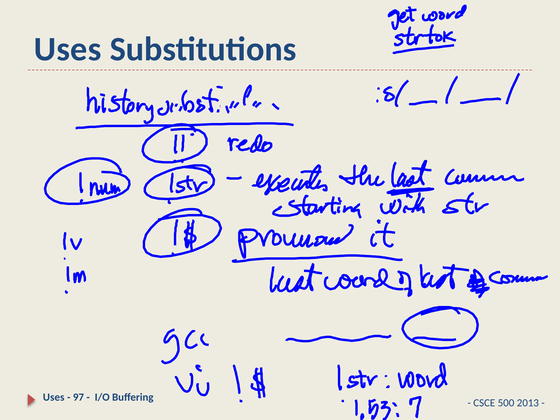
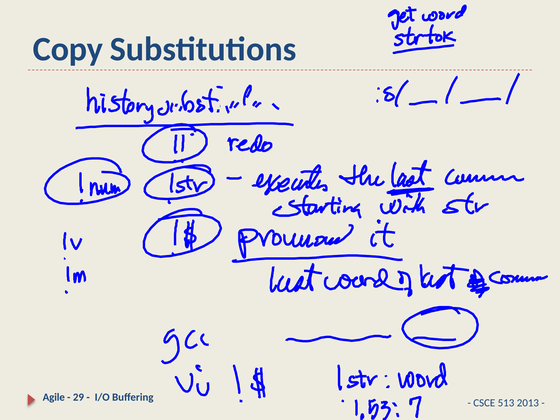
Uses: Uses -> Copy (68, 49)
Uses: Uses -> Agile (54, 397)
97: 97 -> 29 (78, 397)
500: 500 -> 513 (506, 403)
